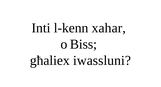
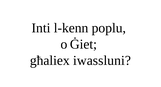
xahar: xahar -> poplu (109, 28)
Biss: Biss -> Ġiet (83, 44)
